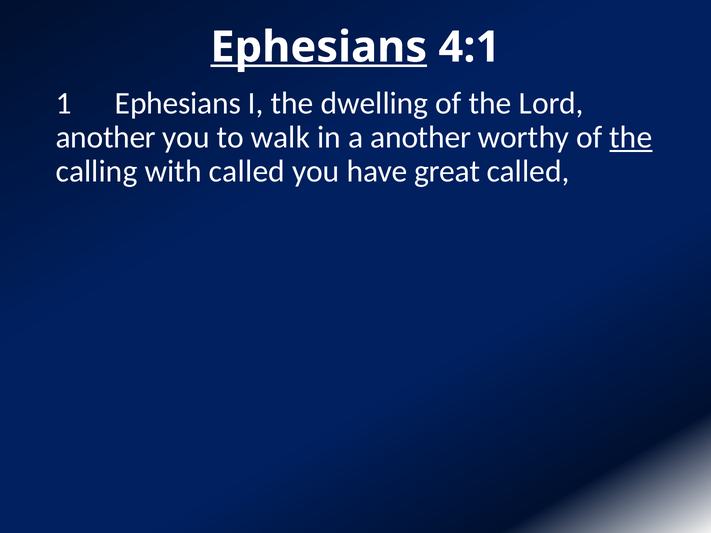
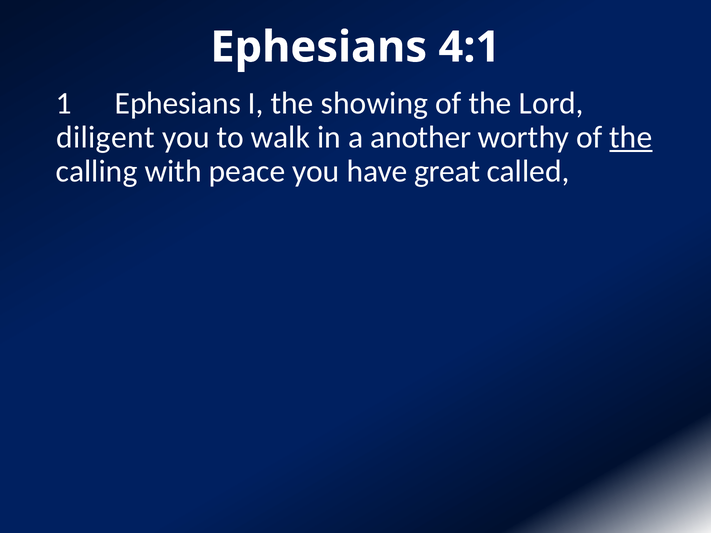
Ephesians underline: present -> none (319, 47)
dwelling: dwelling -> showing (374, 103)
another: another -> diligent (105, 137)
with called: called -> peace (247, 172)
